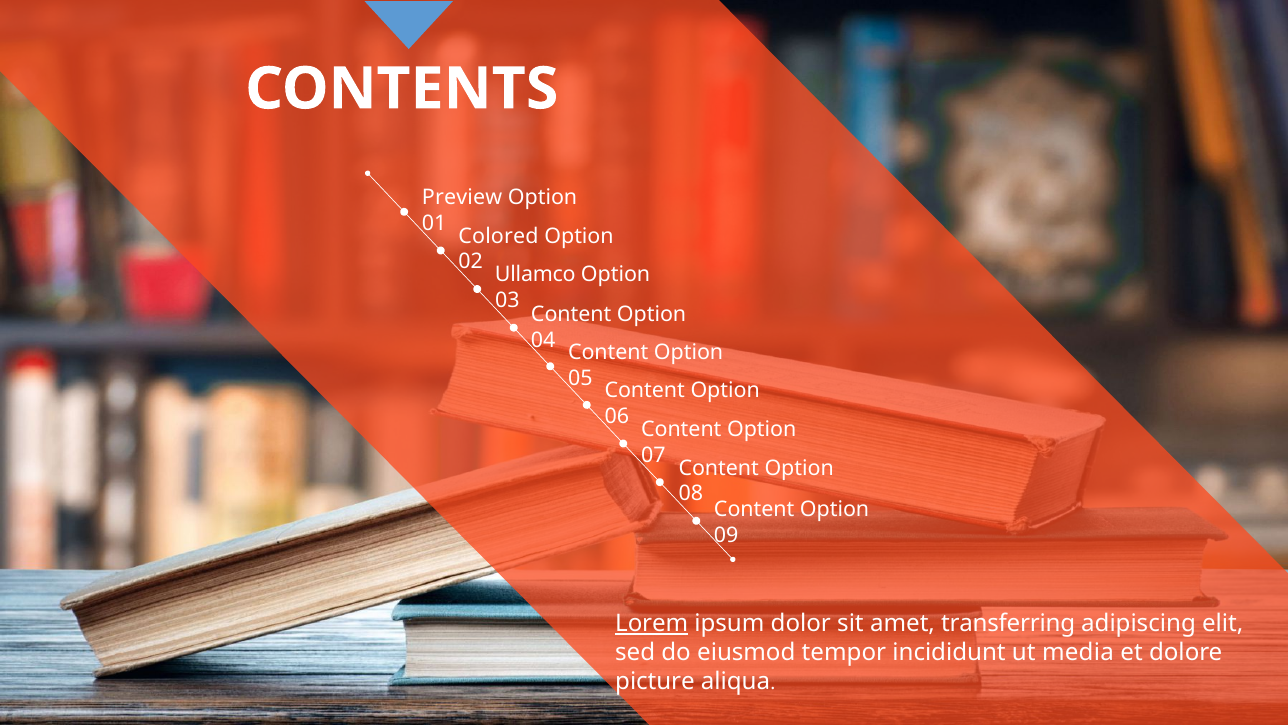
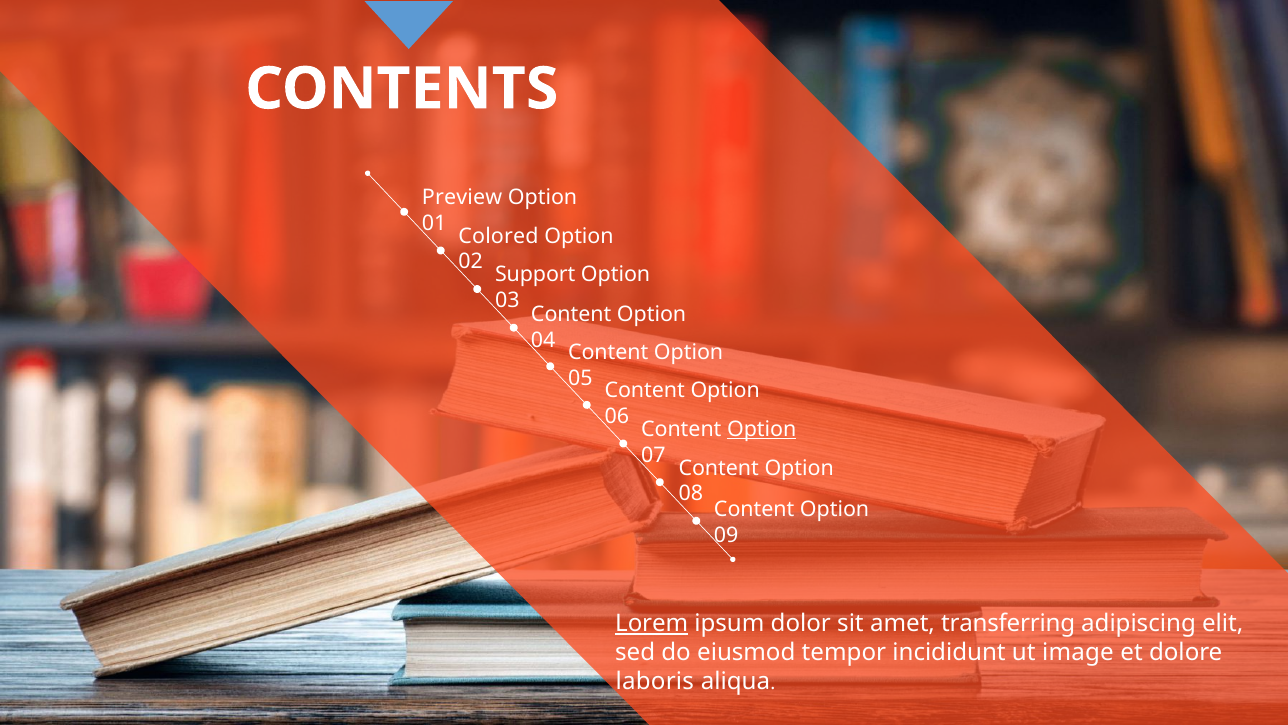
Ullamco: Ullamco -> Support (535, 274)
Option underline: none -> present (762, 429)
media: media -> image (1078, 652)
picture: picture -> laboris (655, 681)
